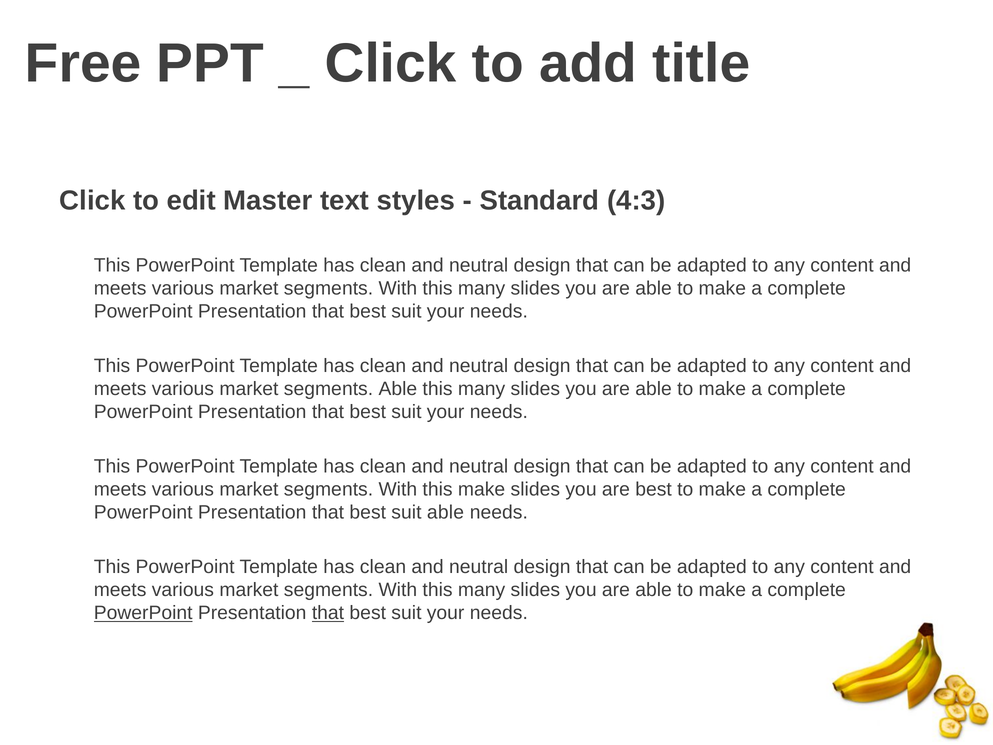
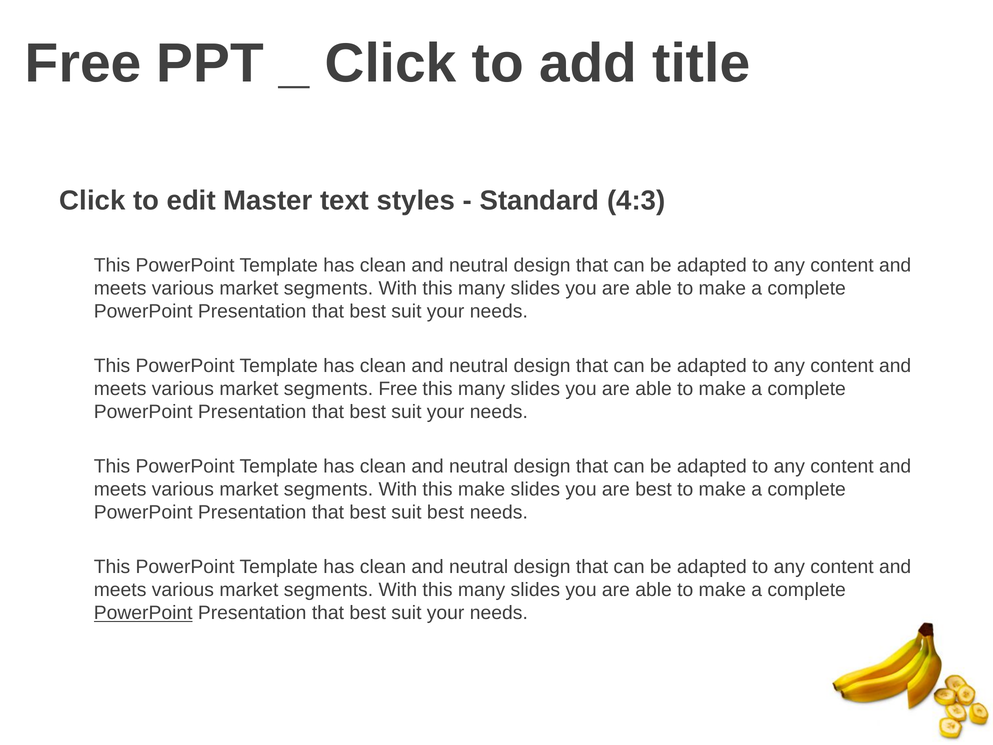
segments Able: Able -> Free (398, 389)
suit able: able -> best (446, 512)
that underline: present -> none (328, 613)
